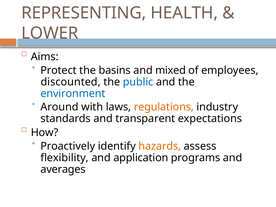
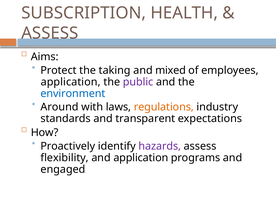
REPRESENTING: REPRESENTING -> SUBSCRIPTION (84, 13)
LOWER: LOWER -> ASSESS (50, 33)
basins: basins -> taking (115, 70)
discounted: discounted -> application (71, 82)
public colour: blue -> purple (138, 82)
hazards colour: orange -> purple (160, 146)
averages: averages -> engaged (63, 169)
